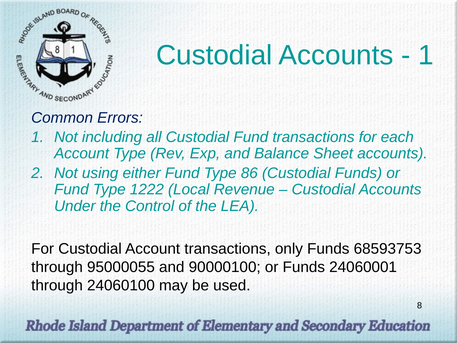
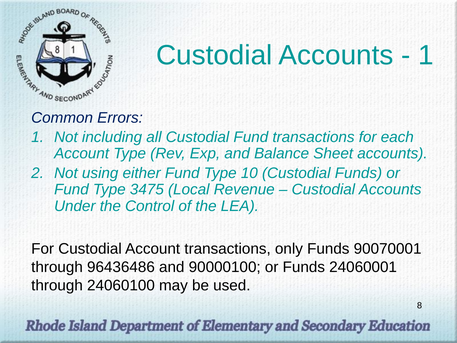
86: 86 -> 10 (249, 173)
1222: 1222 -> 3475 (147, 189)
68593753: 68593753 -> 90070001 (388, 249)
95000055: 95000055 -> 96436486 (121, 267)
